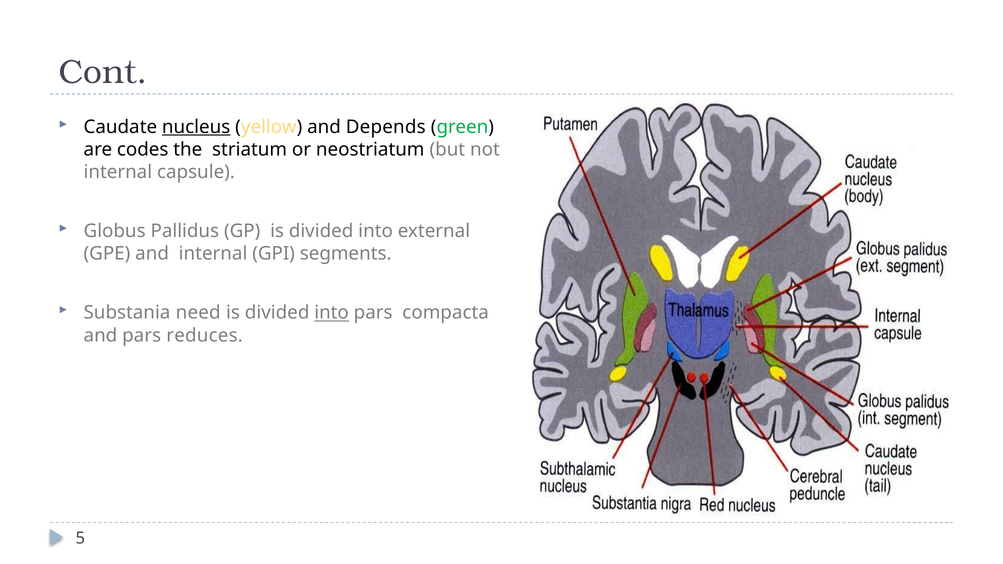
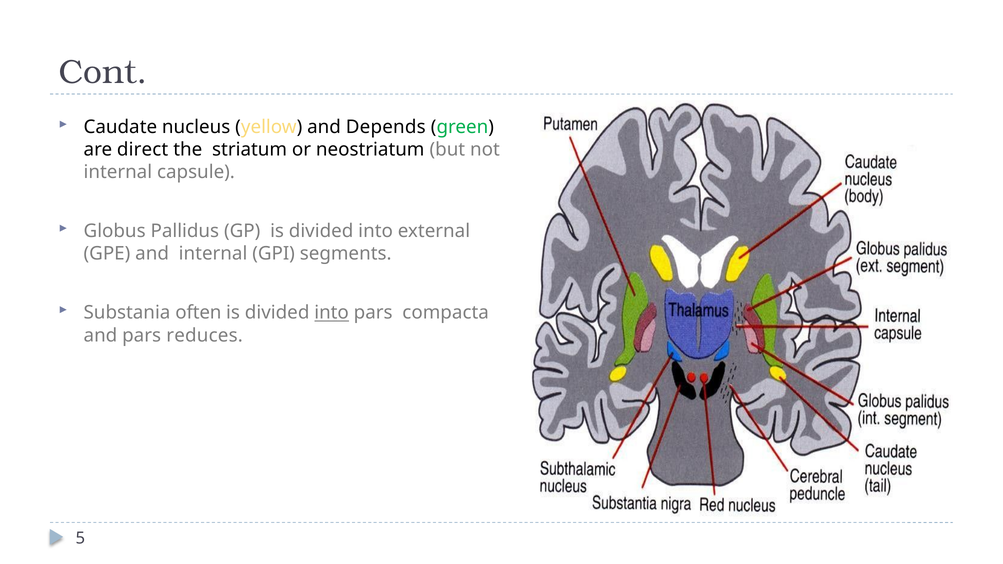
nucleus underline: present -> none (196, 127)
codes: codes -> direct (143, 150)
need: need -> often (198, 313)
